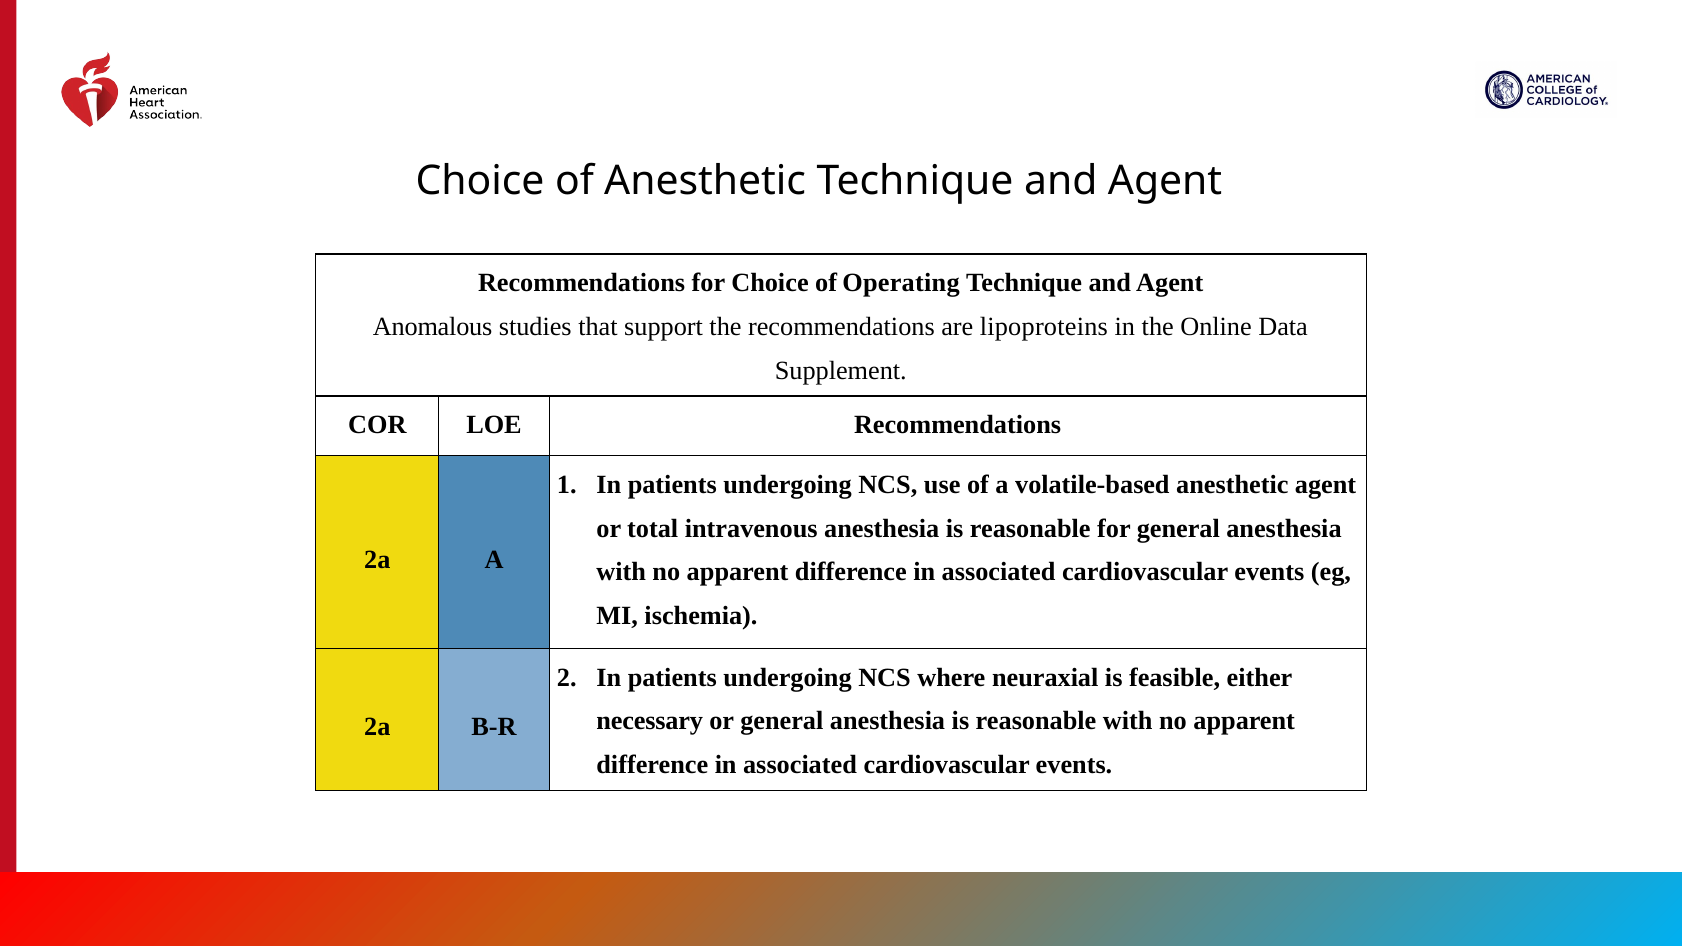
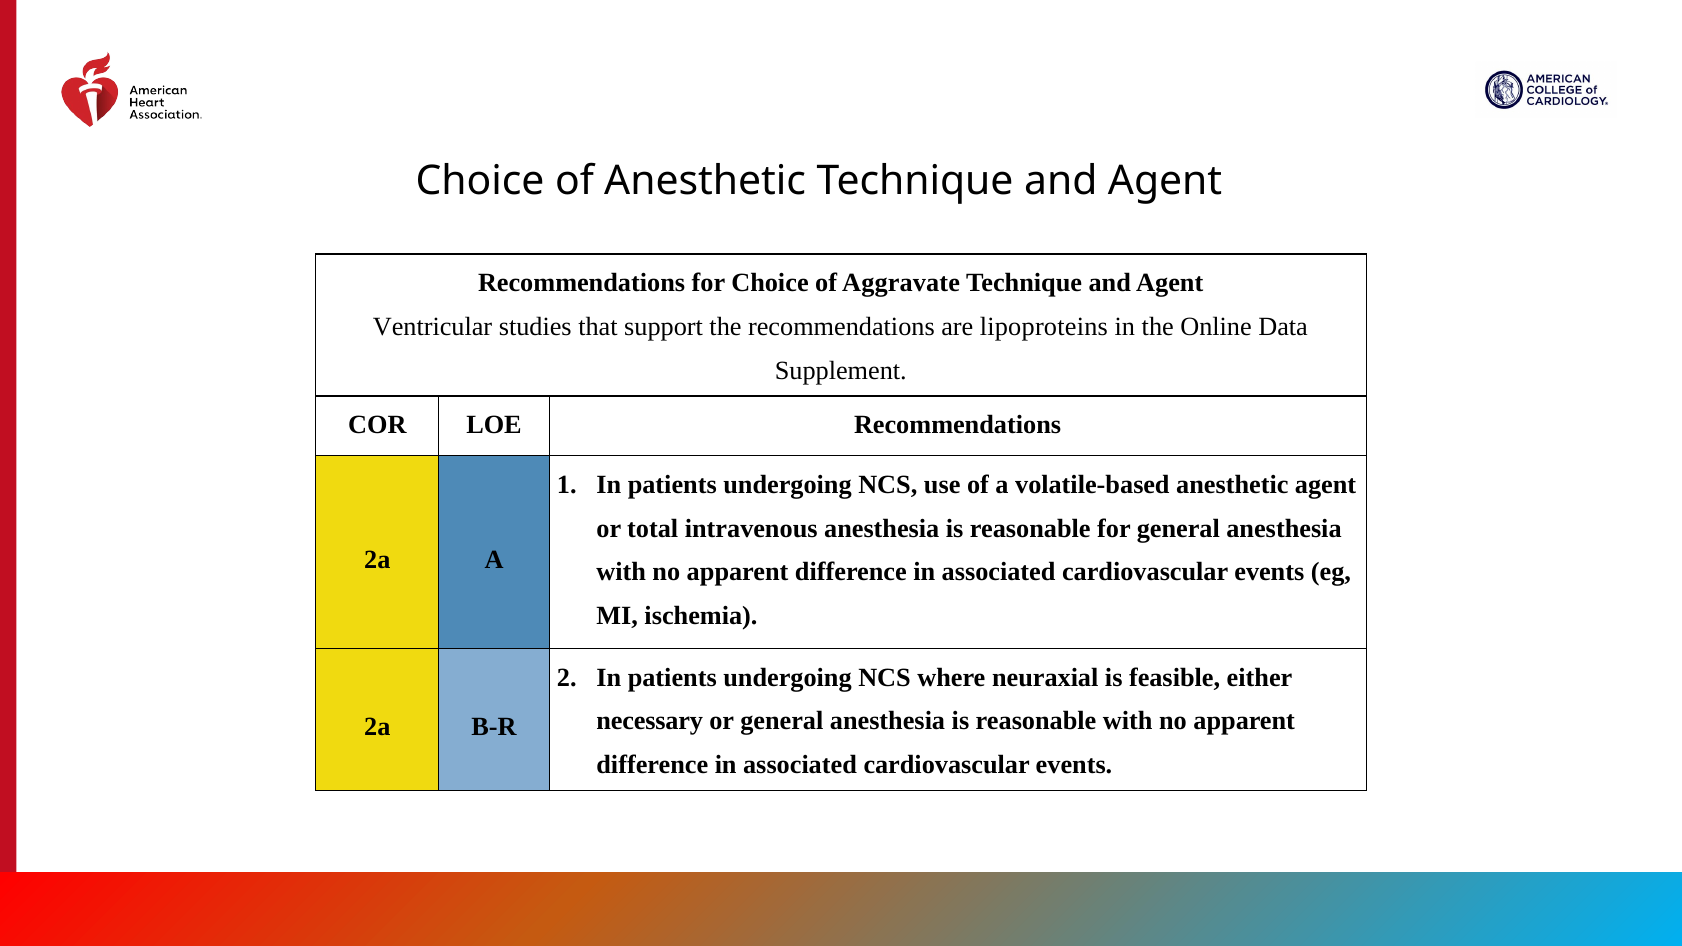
Operating: Operating -> Aggravate (901, 283)
Anomalous: Anomalous -> Ventricular (433, 327)
